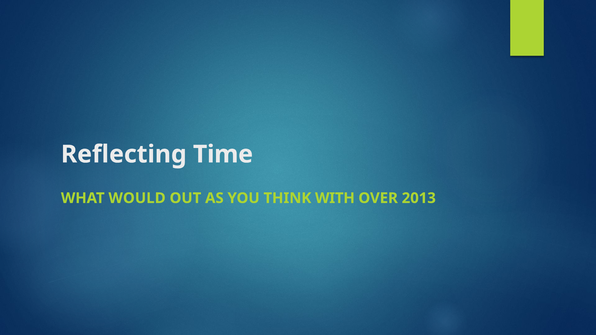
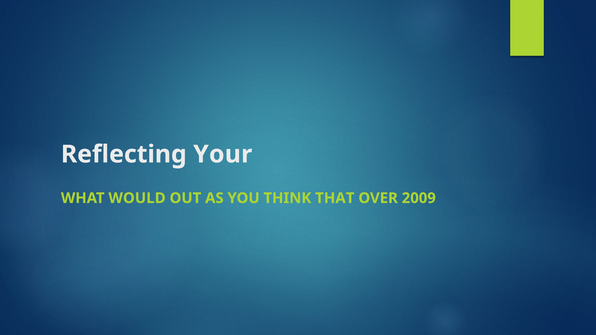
Time: Time -> Your (223, 154)
WITH: WITH -> THAT (335, 198)
2013: 2013 -> 2009 (419, 198)
